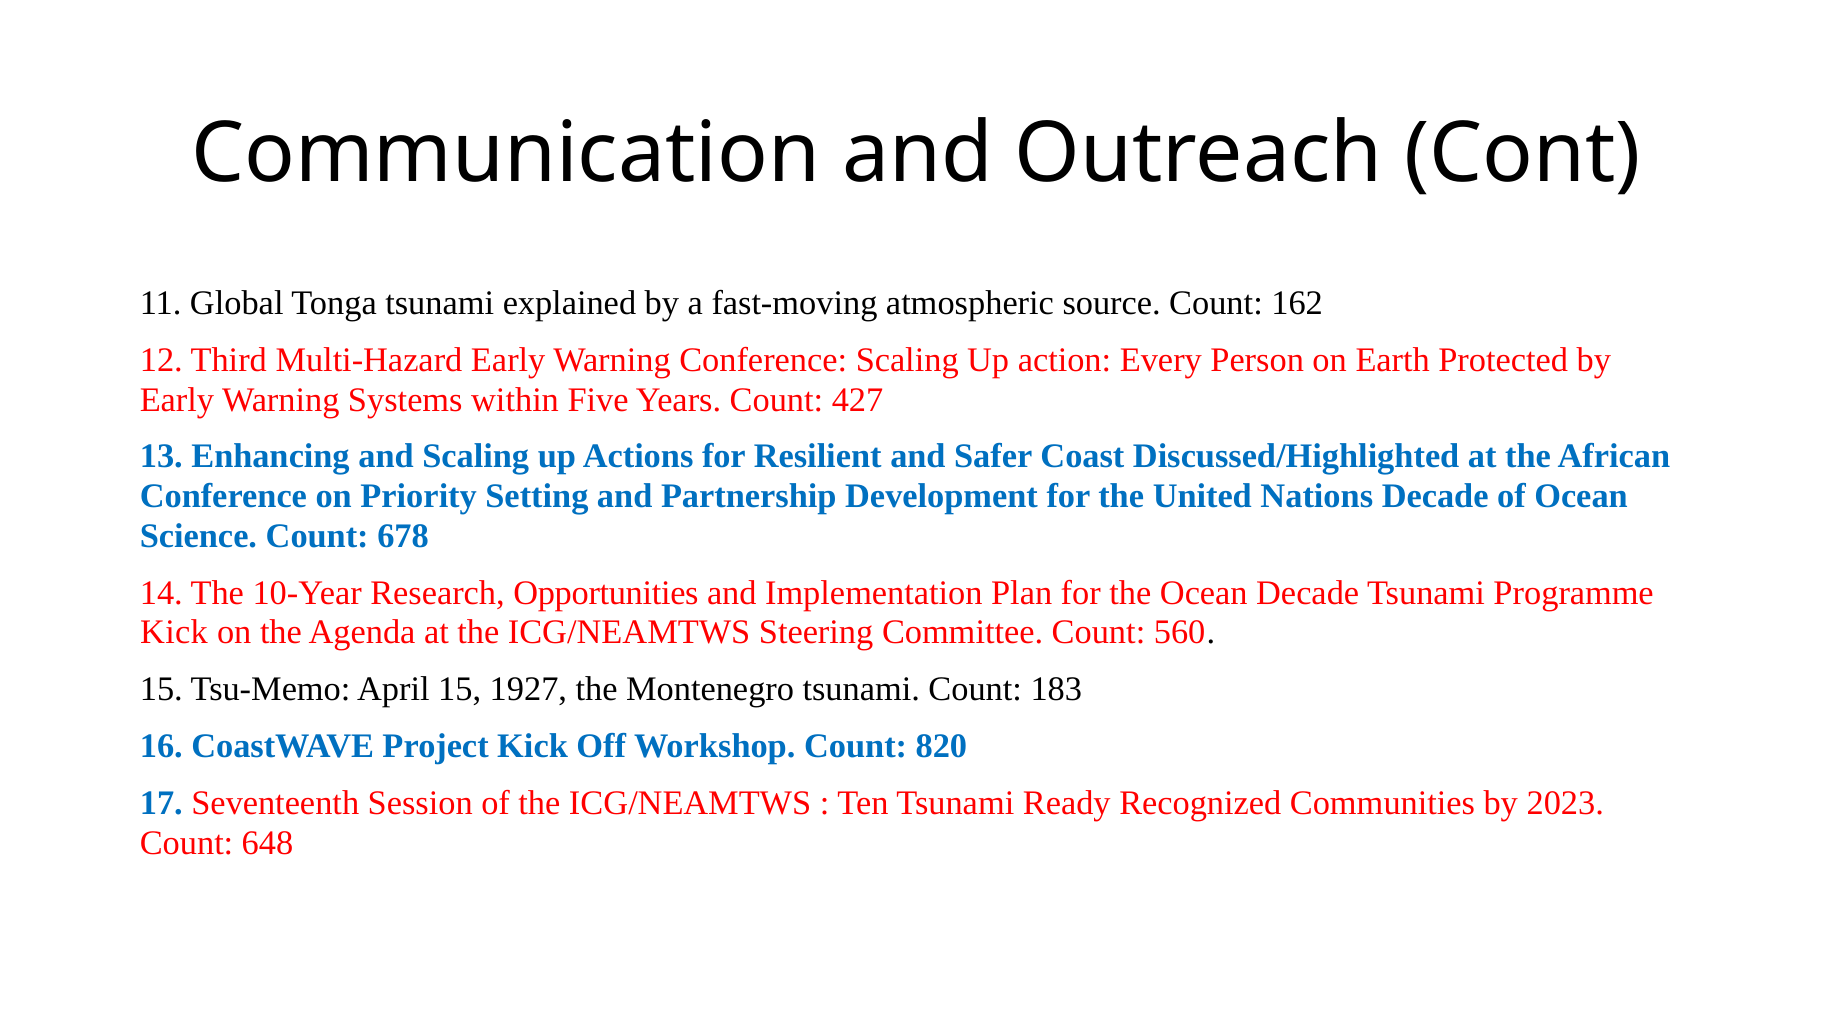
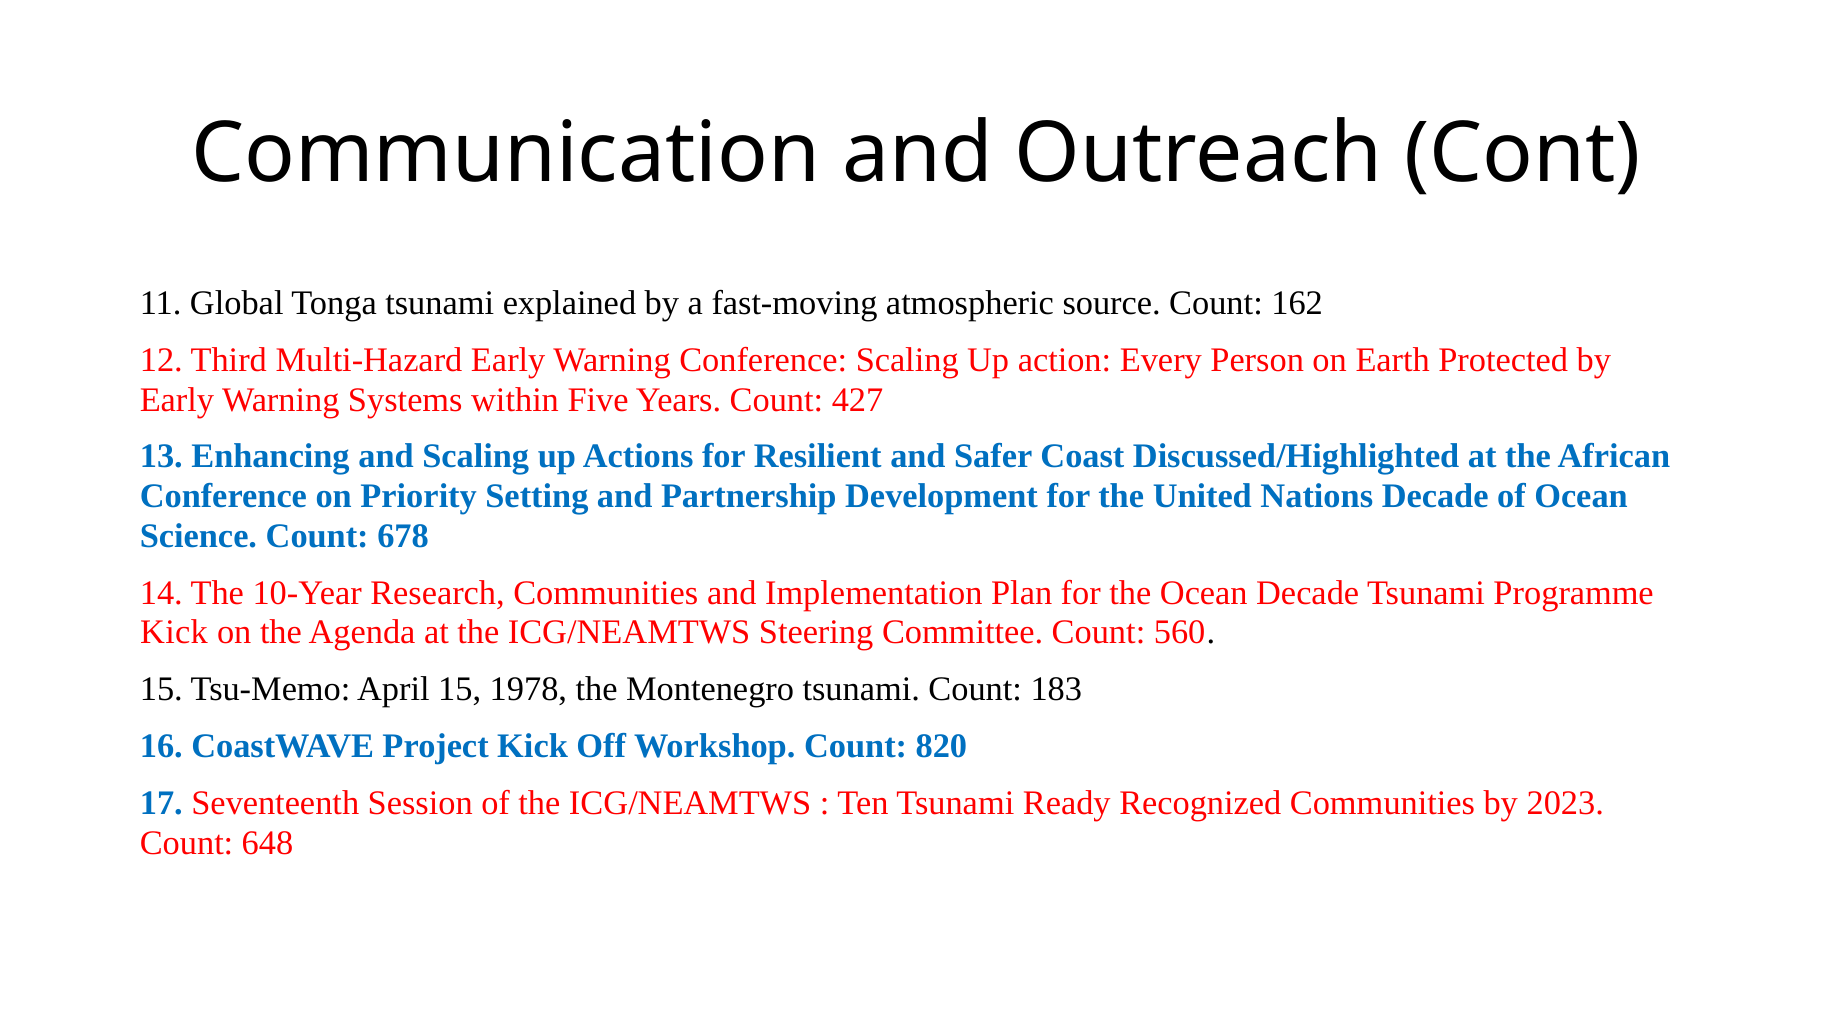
Research Opportunities: Opportunities -> Communities (606, 593)
1927: 1927 -> 1978 (528, 689)
